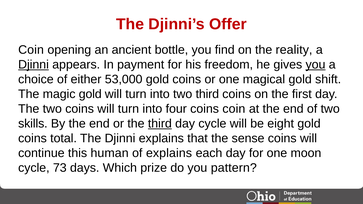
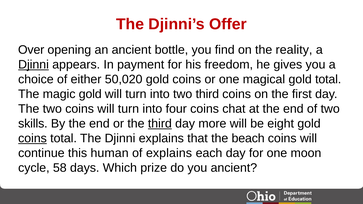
Coin: Coin -> Over (31, 50)
you underline: present -> none (315, 65)
53,000: 53,000 -> 50,020 (124, 79)
gold shift: shift -> total (328, 79)
coins coin: coin -> chat (234, 109)
day cycle: cycle -> more (212, 124)
coins underline: none -> present (32, 138)
sense: sense -> beach (248, 138)
73: 73 -> 58 (60, 168)
you pattern: pattern -> ancient (234, 168)
